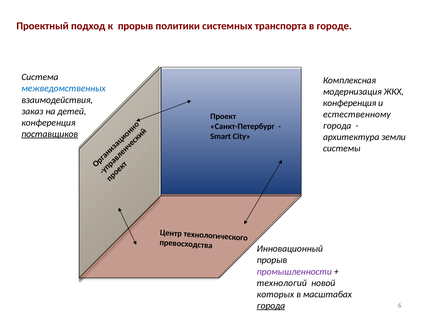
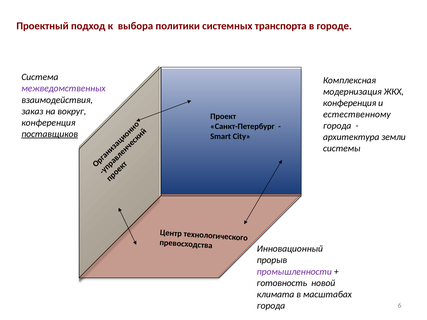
к прорыв: прорыв -> выбора (135, 26)
межведомственных colour: blue -> purple (63, 89)
детей: детей -> вокруг (72, 111)
технологий: технологий -> готовность (282, 283)
которых: которых -> климата (276, 295)
города underline: present -> none (271, 306)
